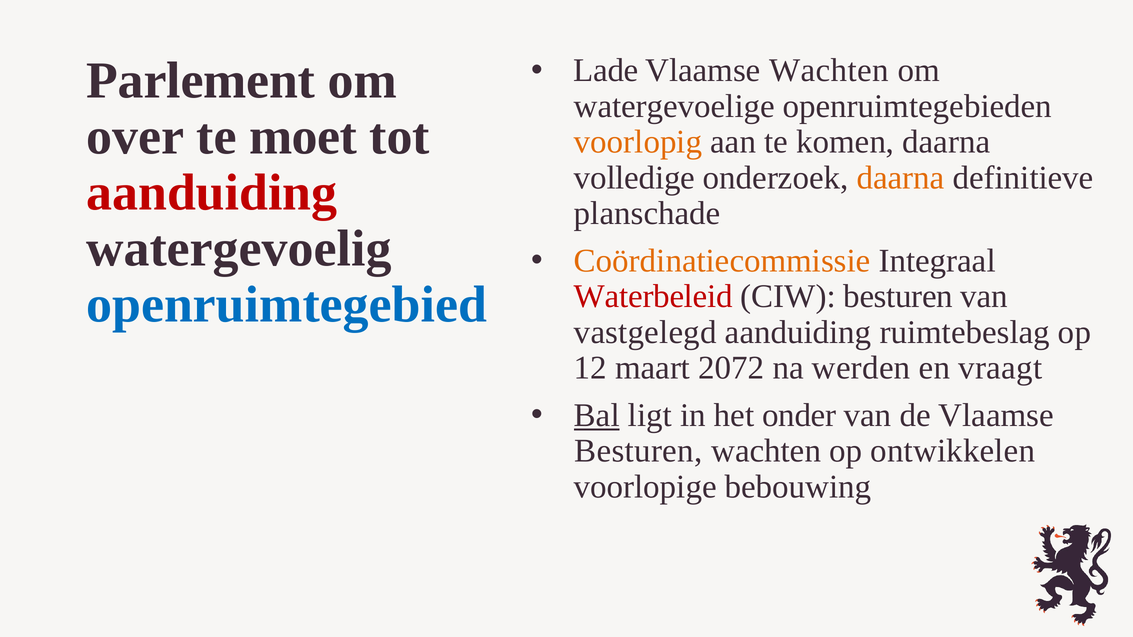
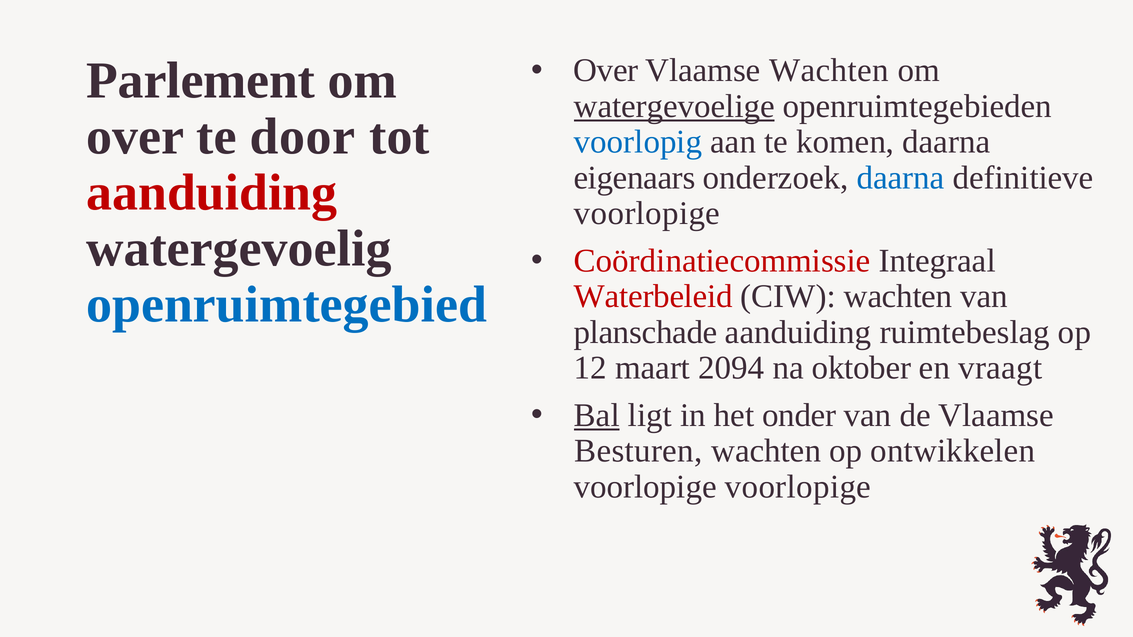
Lade: Lade -> Over (606, 71)
watergevoelige underline: none -> present (674, 106)
moet: moet -> door (303, 137)
voorlopig colour: orange -> blue (638, 142)
volledige: volledige -> eigenaars (635, 178)
daarna colour: orange -> blue (901, 178)
planschade: planschade -> voorlopige (647, 213)
Coördinatiecommissie colour: orange -> red (722, 261)
CIW besturen: besturen -> wachten (898, 297)
vastgelegd: vastgelegd -> planschade (646, 332)
2072: 2072 -> 2094 (731, 368)
werden: werden -> oktober (861, 368)
voorlopige bebouwing: bebouwing -> voorlopige (798, 487)
